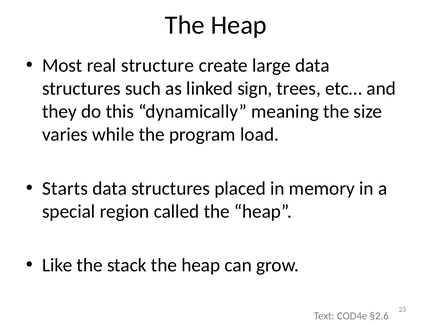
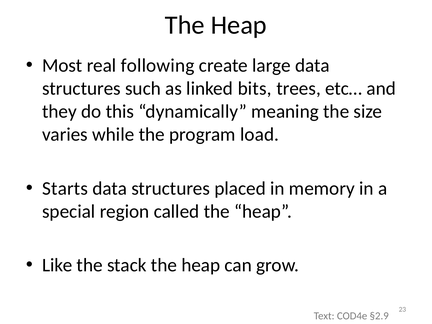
structure: structure -> following (158, 65)
sign: sign -> bits (255, 88)
§2.6: §2.6 -> §2.9 (379, 316)
